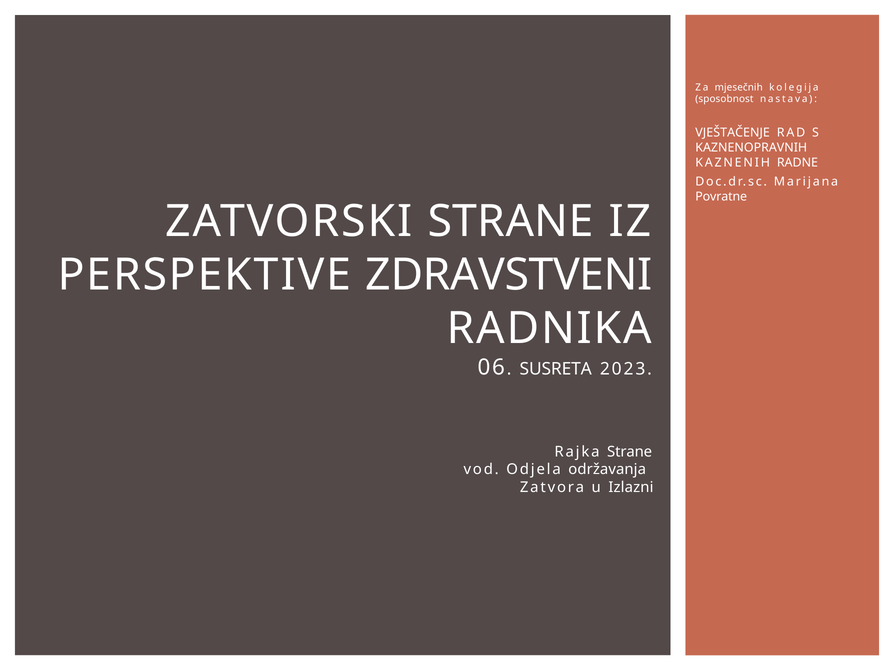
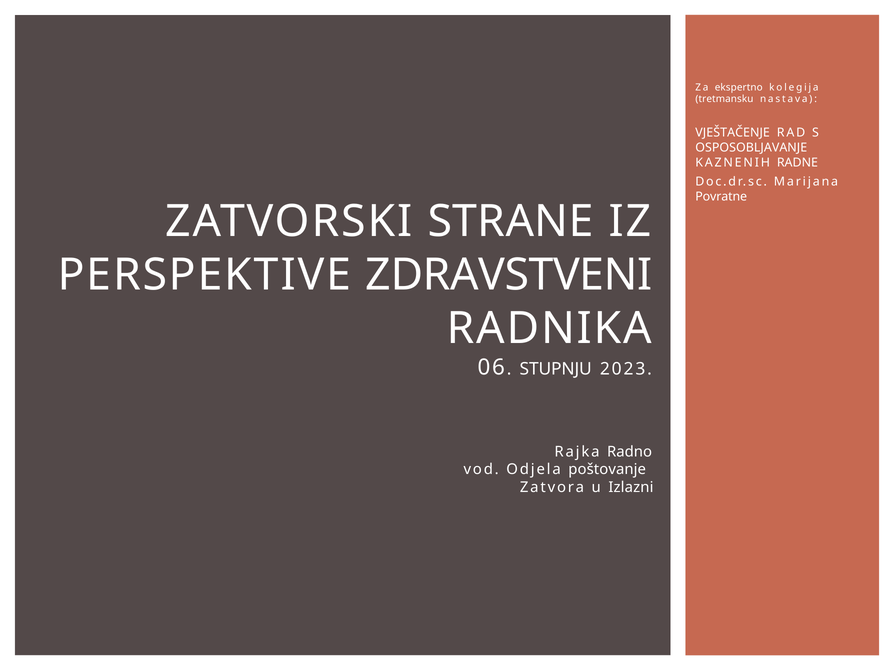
mjesečnih: mjesečnih -> ekspertno (739, 87)
sposobnost: sposobnost -> tretmansku (724, 99)
KAZNENOPRAVNIH: KAZNENOPRAVNIH -> OSPOSOBLJAVANJE (751, 148)
SUSRETA: SUSRETA -> STUPNJU (556, 369)
Rajka Strane: Strane -> Radno (630, 452)
održavanja: održavanja -> poštovanje (607, 470)
